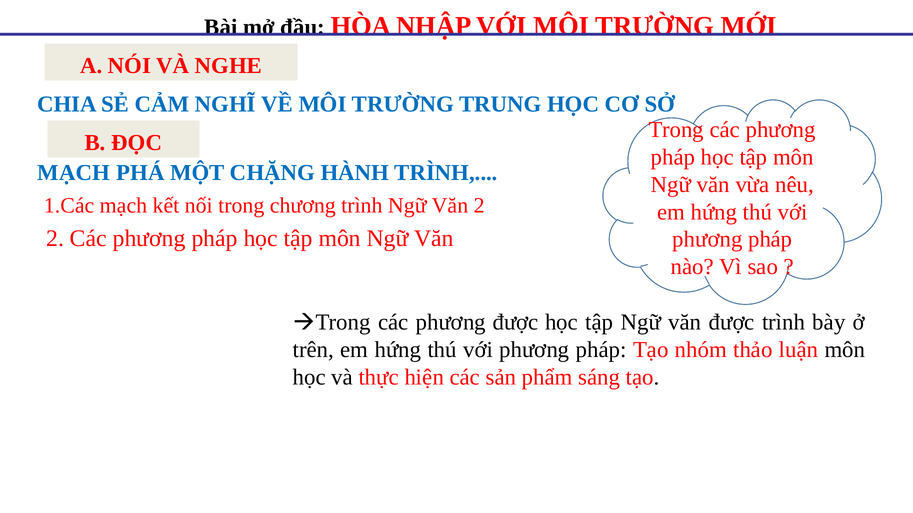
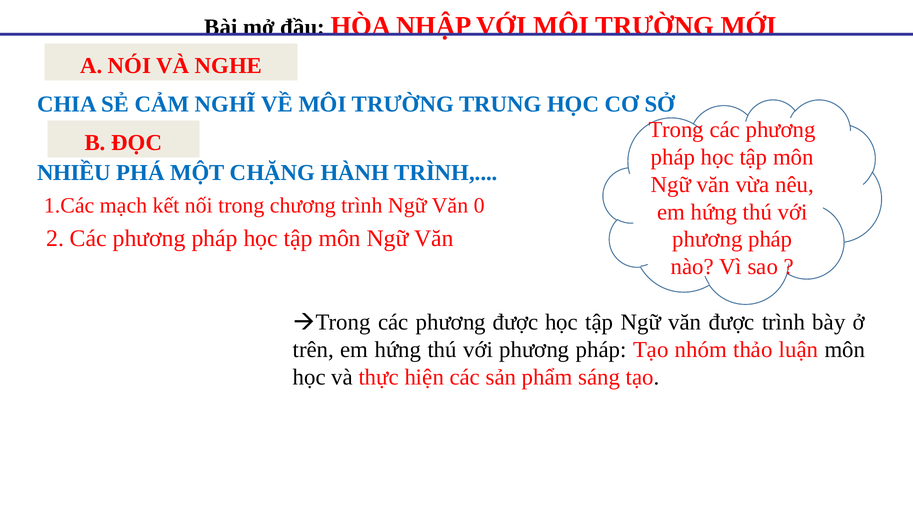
MẠCH: MẠCH -> NHIỀU (74, 173)
Văn 2: 2 -> 0 (479, 206)
